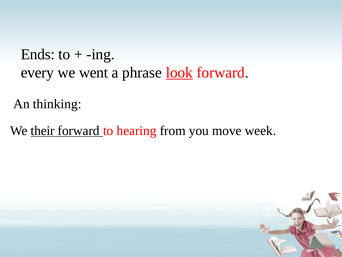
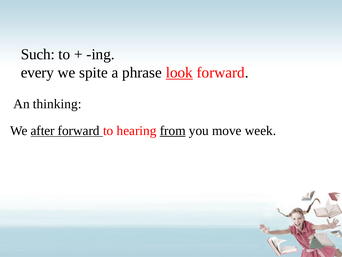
Ends: Ends -> Such (38, 54)
went: went -> spite (93, 72)
their: their -> after (43, 130)
from underline: none -> present (173, 130)
